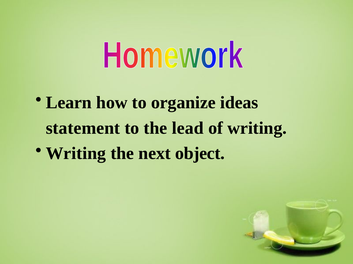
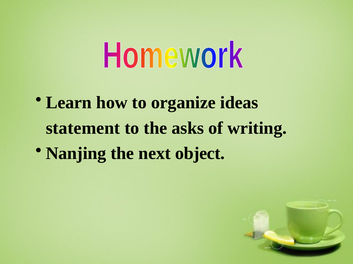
lead: lead -> asks (188, 128)
Writing: Writing -> Nanjing (76, 154)
